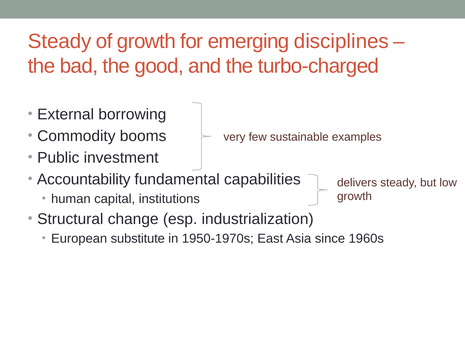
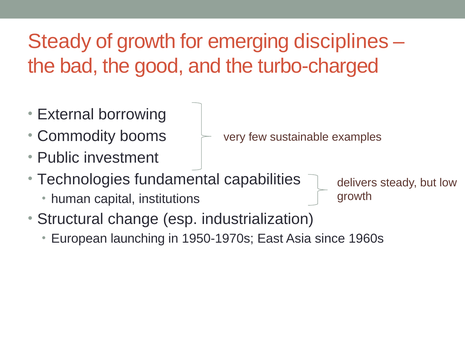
Accountability: Accountability -> Technologies (84, 180)
substitute: substitute -> launching (138, 239)
